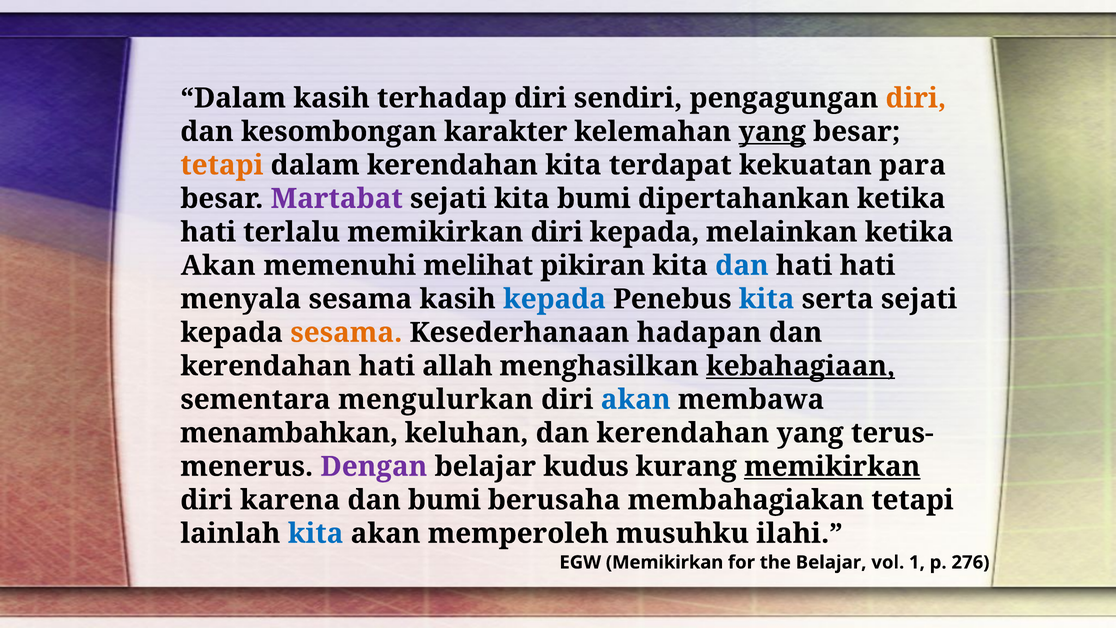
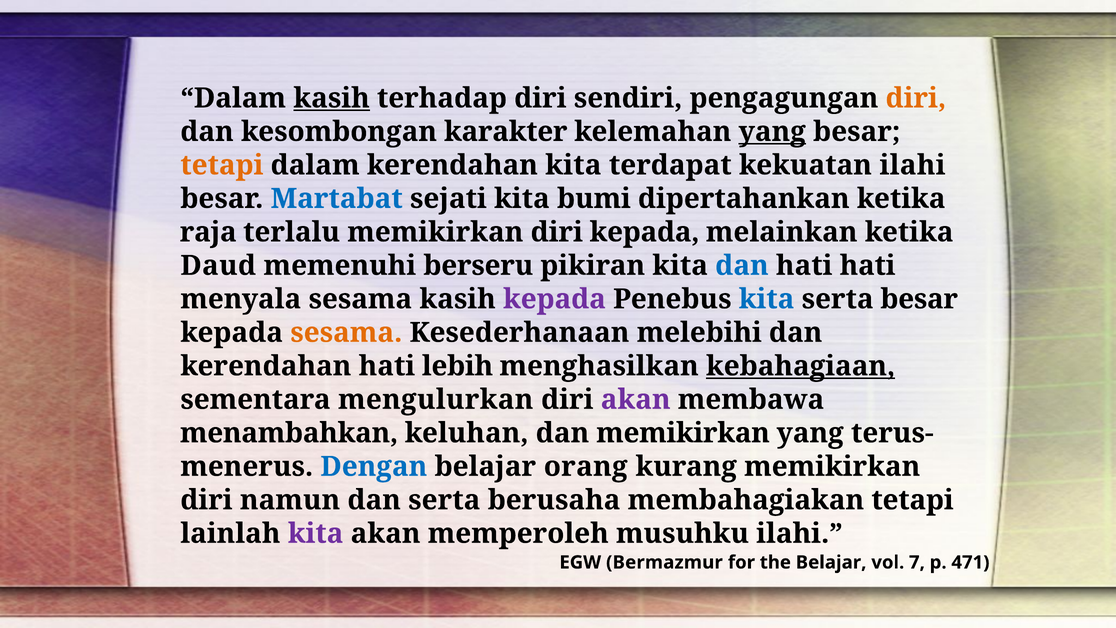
kasih underline: none -> present (332, 98)
kekuatan para: para -> ilahi (913, 165)
Martabat colour: purple -> blue (337, 199)
hati: hati -> raja (208, 232)
Akan: Akan -> Daud (218, 266)
melihat: melihat -> berseru (478, 266)
kepada colour: blue -> purple (554, 299)
serta sejati: sejati -> besar (919, 299)
hadapan: hadapan -> melebihi (699, 333)
allah: allah -> lebih (457, 366)
akan colour: blue -> purple (636, 399)
keluhan dan kerendahan: kerendahan -> memikirkan (683, 433)
Dengan colour: purple -> blue (374, 466)
kudus: kudus -> orang (586, 466)
memikirkan underline: present -> none (832, 466)
karena: karena -> namun (290, 500)
dan bumi: bumi -> serta (444, 500)
kita colour: blue -> purple (316, 533)
EGW Memikirkan: Memikirkan -> Bermazmur (664, 562)
1: 1 -> 7 (917, 562)
276: 276 -> 471 (970, 562)
